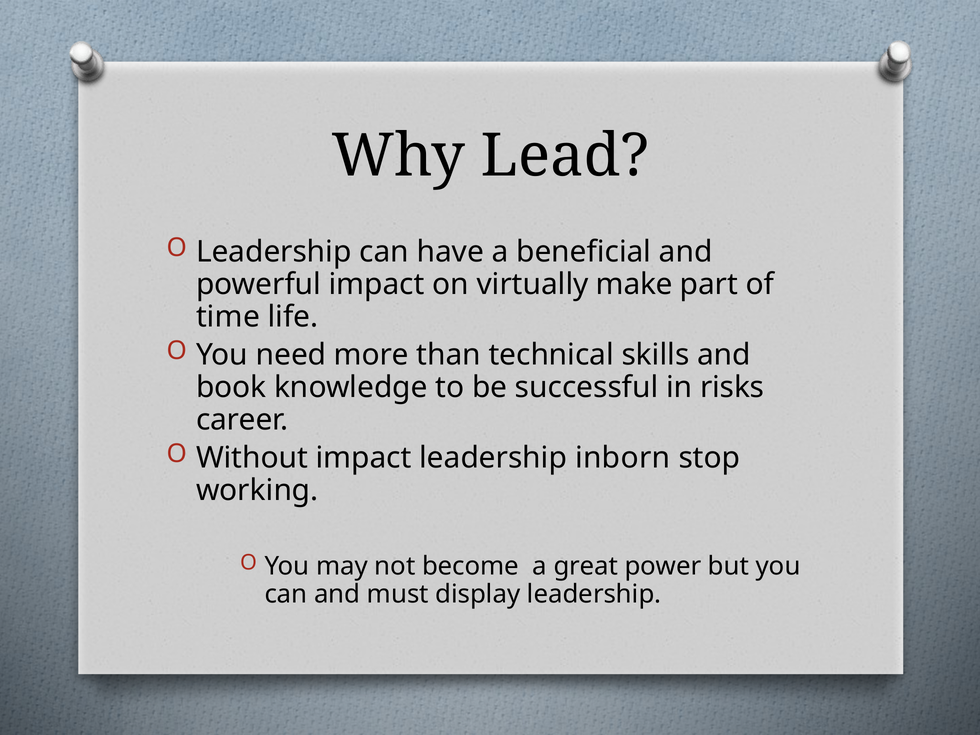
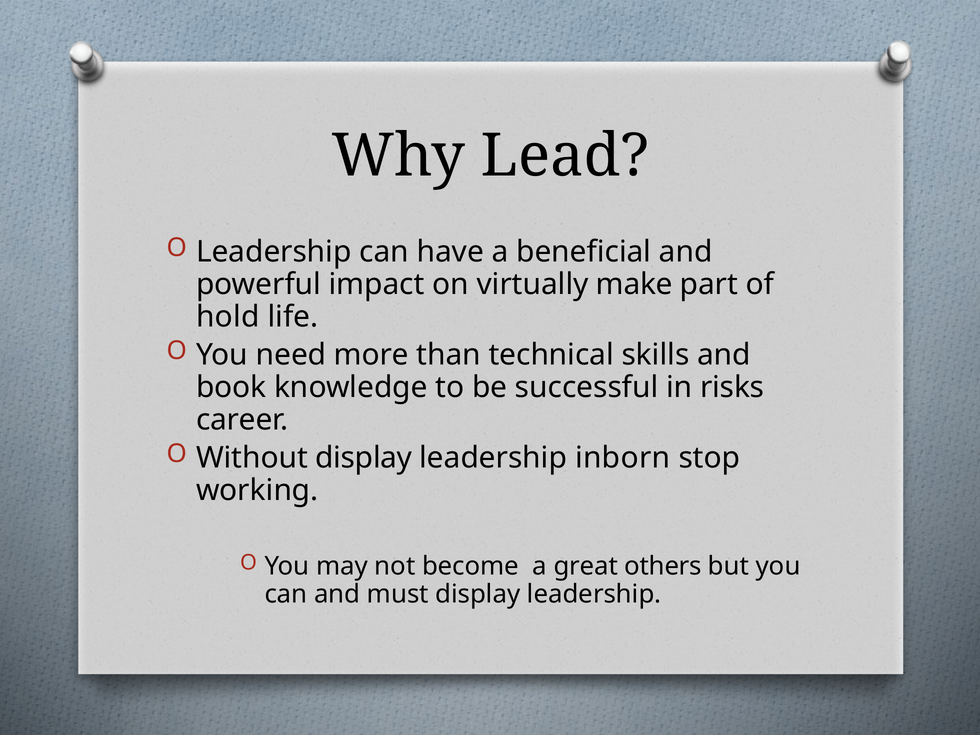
time: time -> hold (228, 317)
Without impact: impact -> display (364, 458)
power: power -> others (663, 566)
